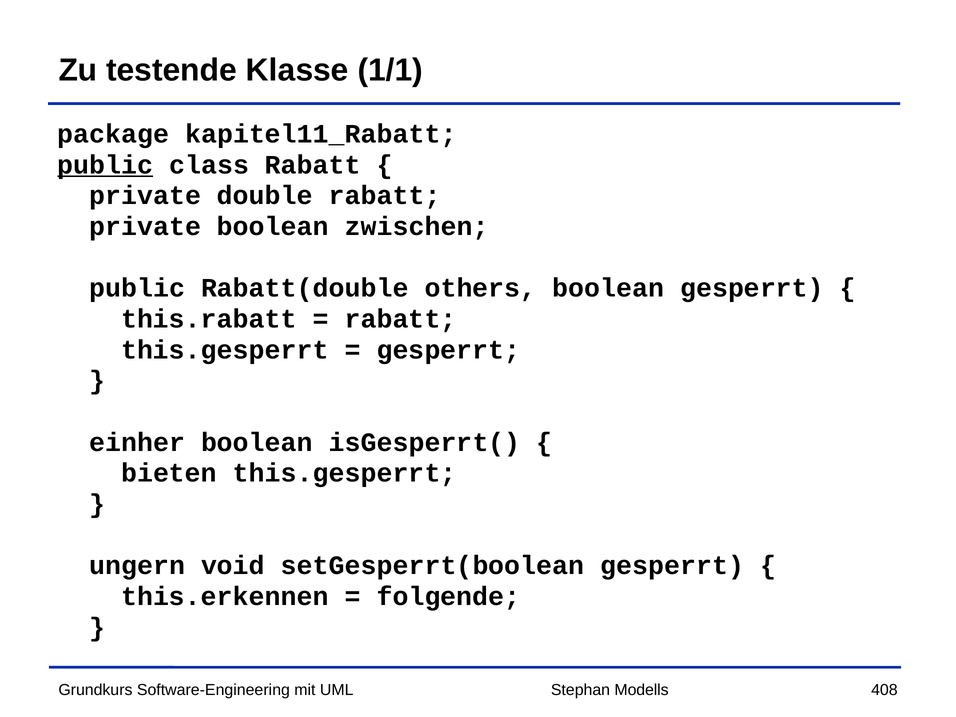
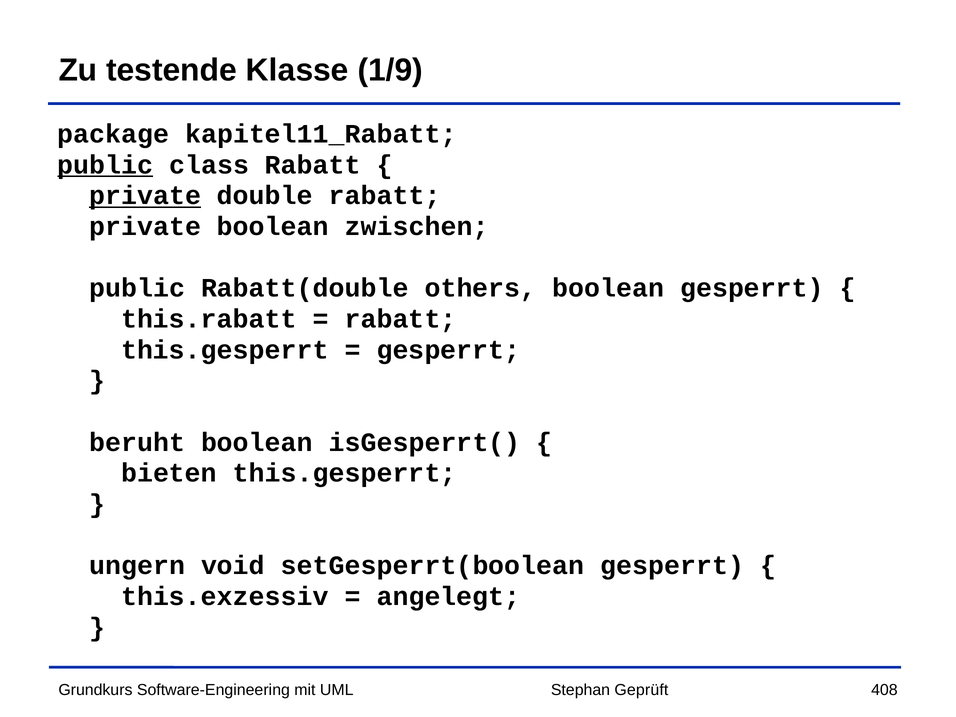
1/1: 1/1 -> 1/9 (390, 70)
private underline: none -> present (145, 196)
einher: einher -> beruht (137, 442)
this.erkennen: this.erkennen -> this.exzessiv (225, 596)
folgende: folgende -> angelegt (448, 596)
Modells: Modells -> Geprüft (641, 690)
